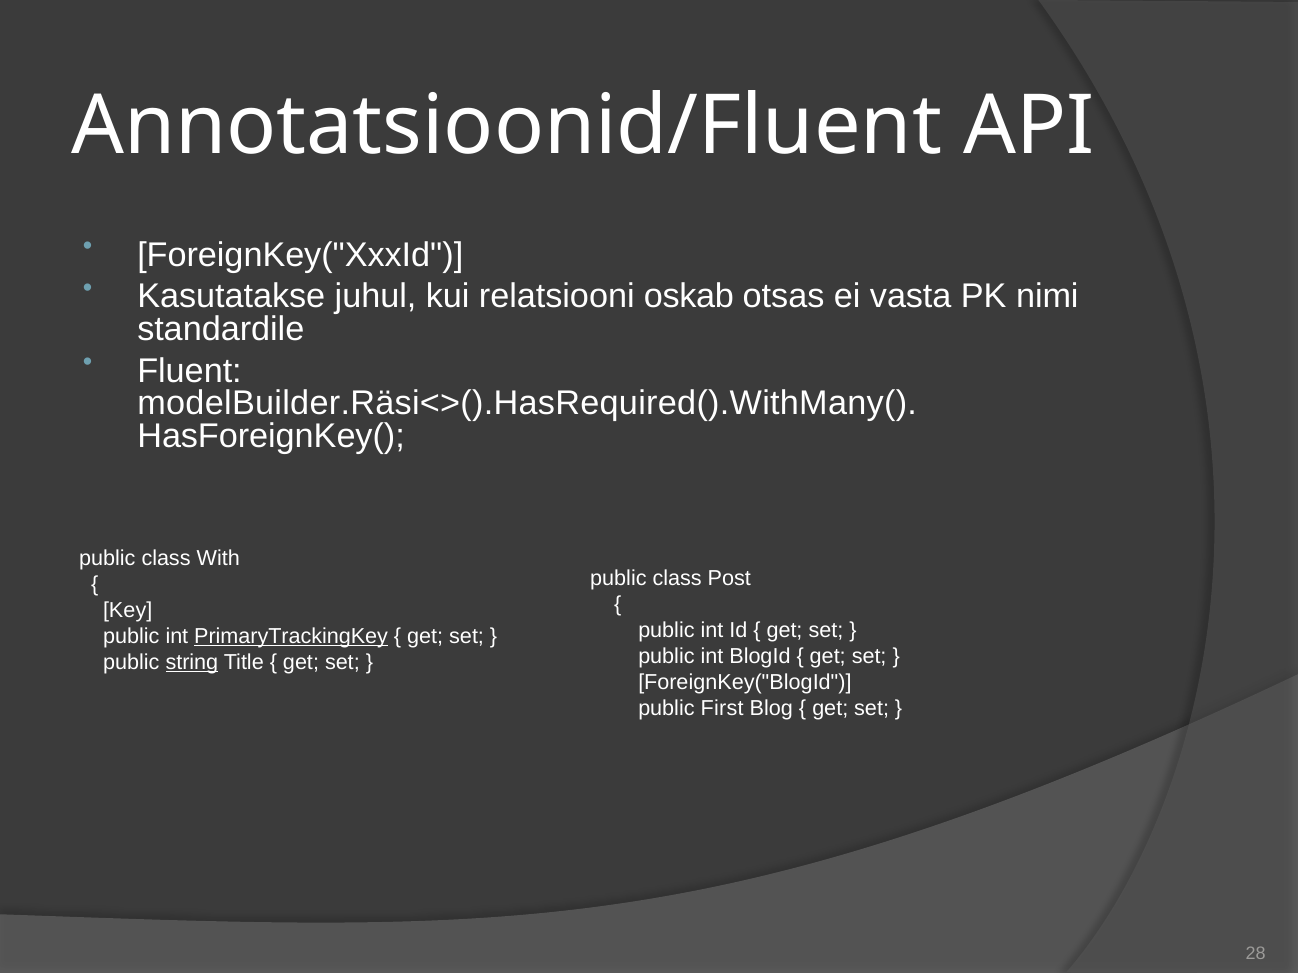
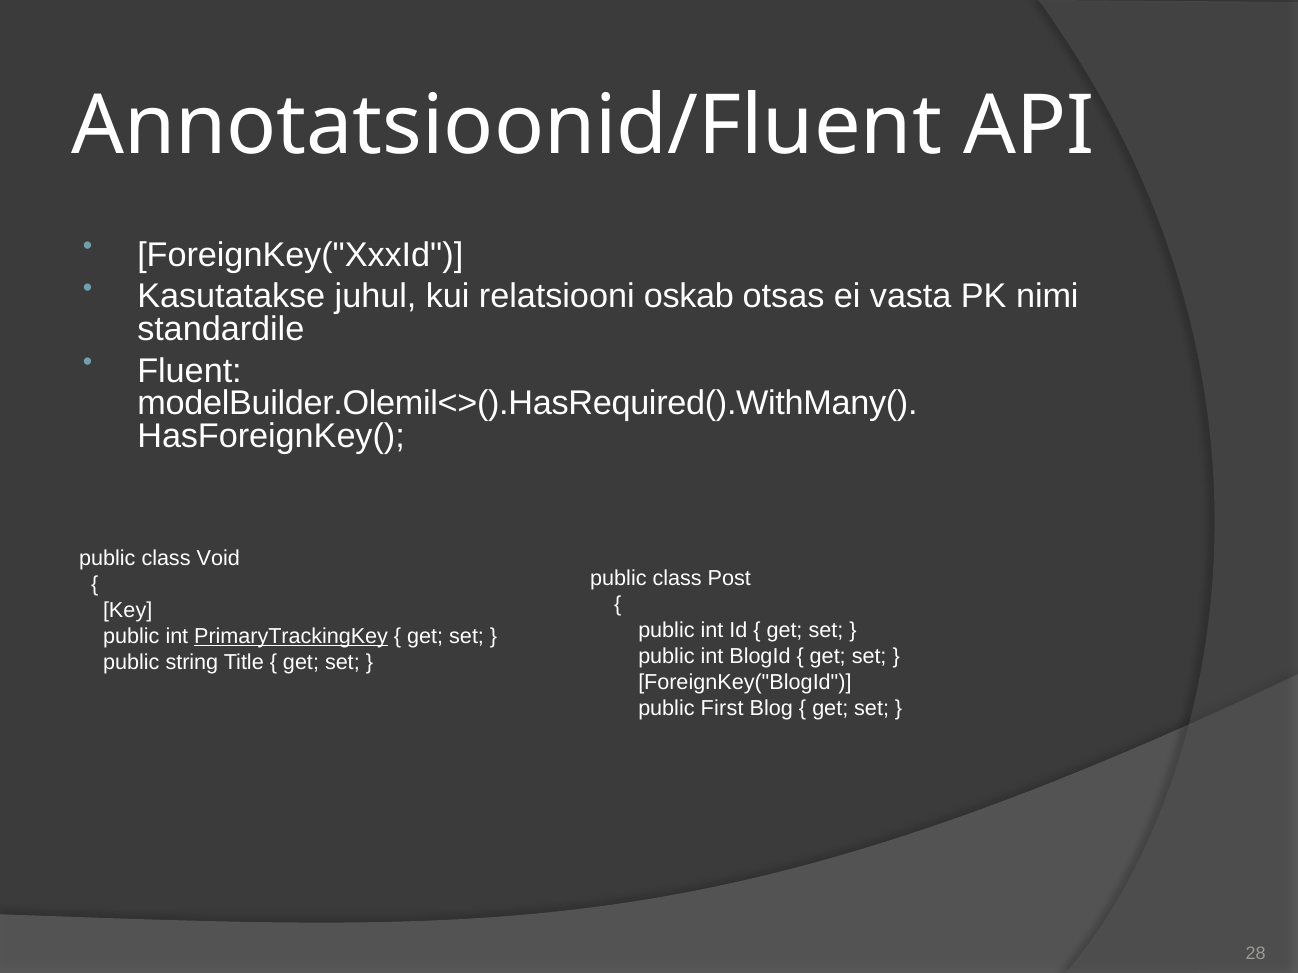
modelBuilder.Räsi<>().HasRequired().WithMany(: modelBuilder.Räsi<>().HasRequired().WithMany( -> modelBuilder.Olemil<>().HasRequired().WithMany( (527, 404)
With: With -> Void (218, 559)
string underline: present -> none (192, 663)
